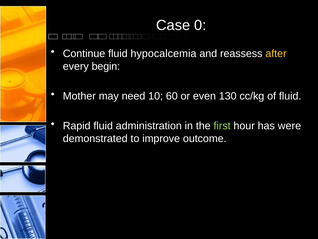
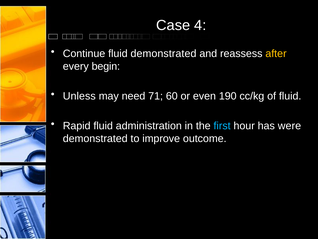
0: 0 -> 4 (200, 25)
fluid hypocalcemia: hypocalcemia -> demonstrated (163, 54)
Mother: Mother -> Unless (79, 96)
10: 10 -> 71 (156, 96)
130: 130 -> 190 (228, 96)
first colour: light green -> light blue (222, 126)
